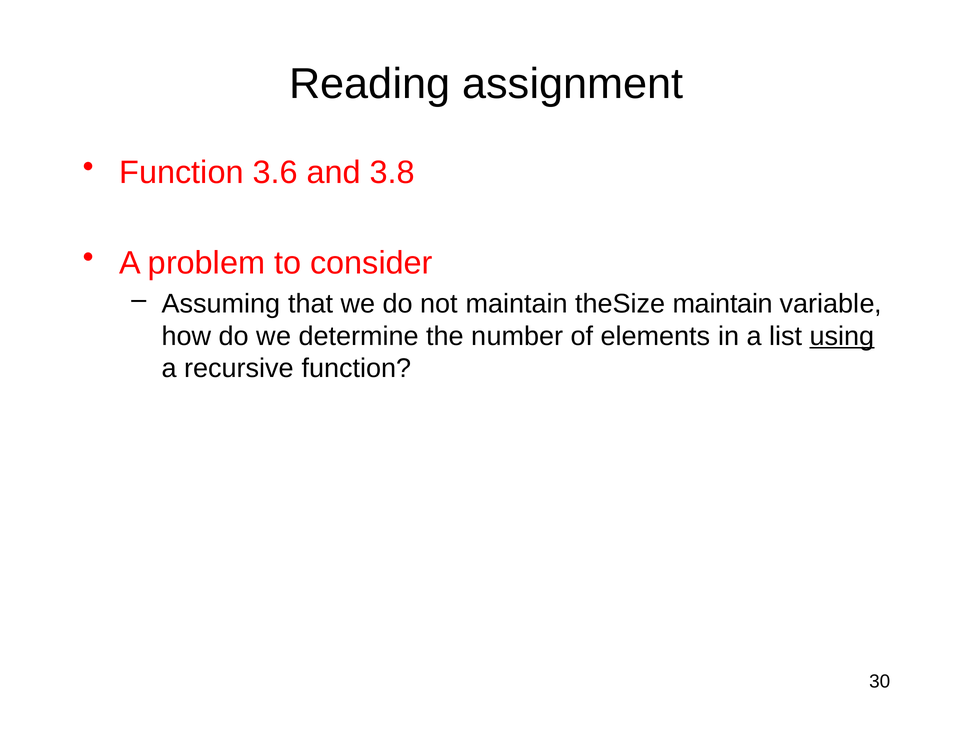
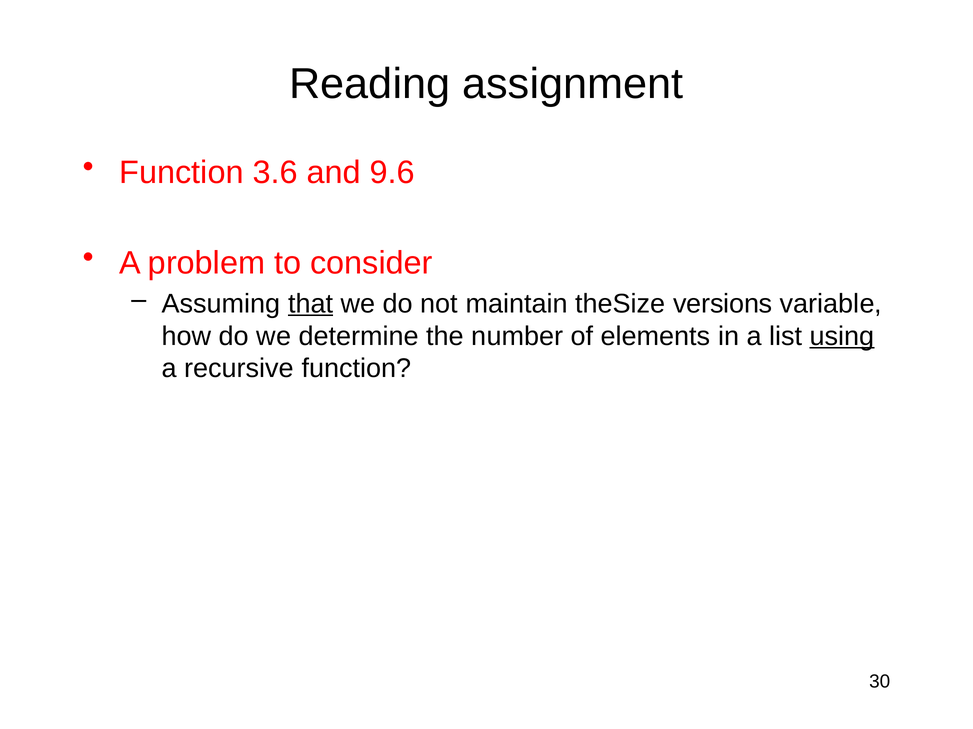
3.8: 3.8 -> 9.6 (392, 173)
that underline: none -> present (311, 304)
theSize maintain: maintain -> versions (723, 304)
